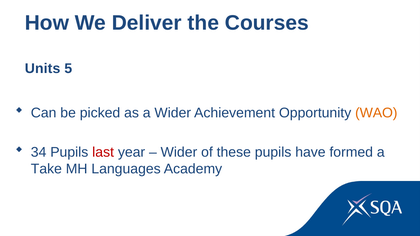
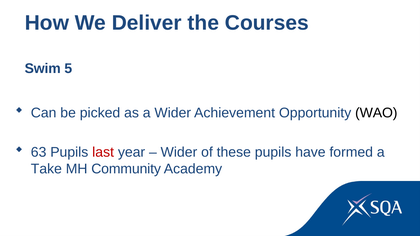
Units: Units -> Swim (43, 69)
WAO colour: orange -> black (376, 113)
34: 34 -> 63 (39, 152)
Languages: Languages -> Community (126, 169)
